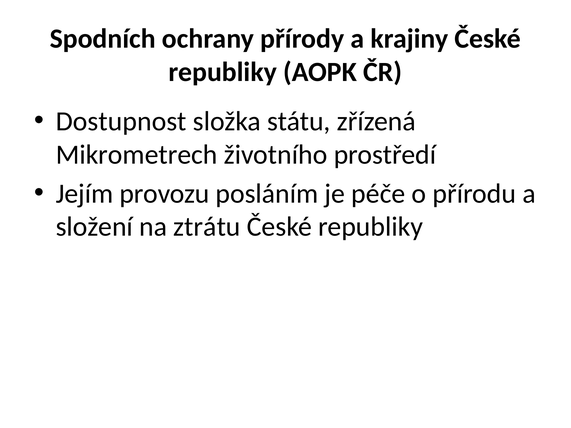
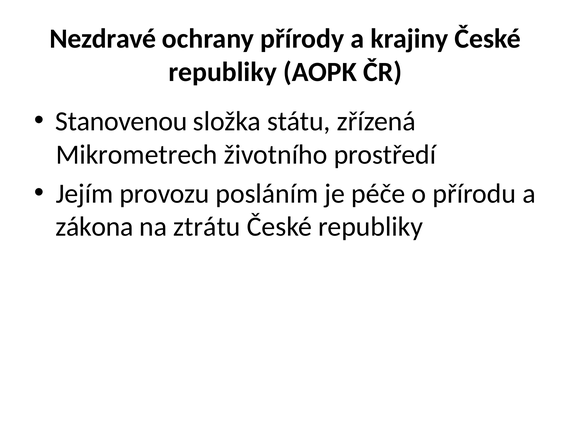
Spodních: Spodních -> Nezdravé (103, 39)
Dostupnost: Dostupnost -> Stanovenou (121, 121)
složení: složení -> zákona (94, 227)
